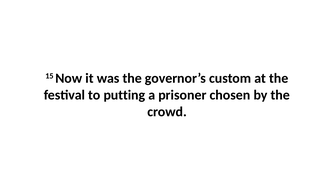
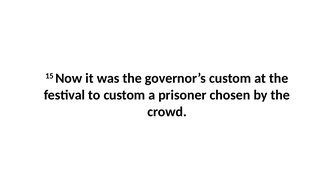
to putting: putting -> custom (124, 95)
